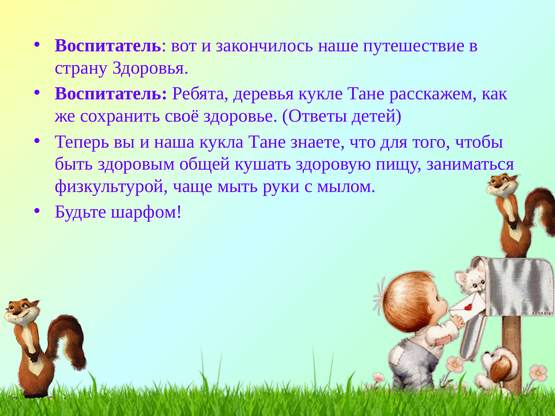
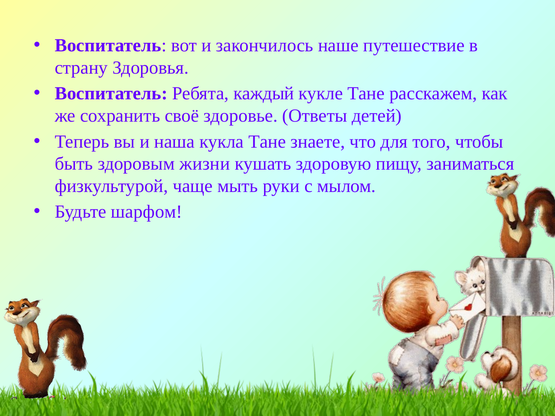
деревья: деревья -> каждый (264, 94)
общей: общей -> жизни (205, 164)
